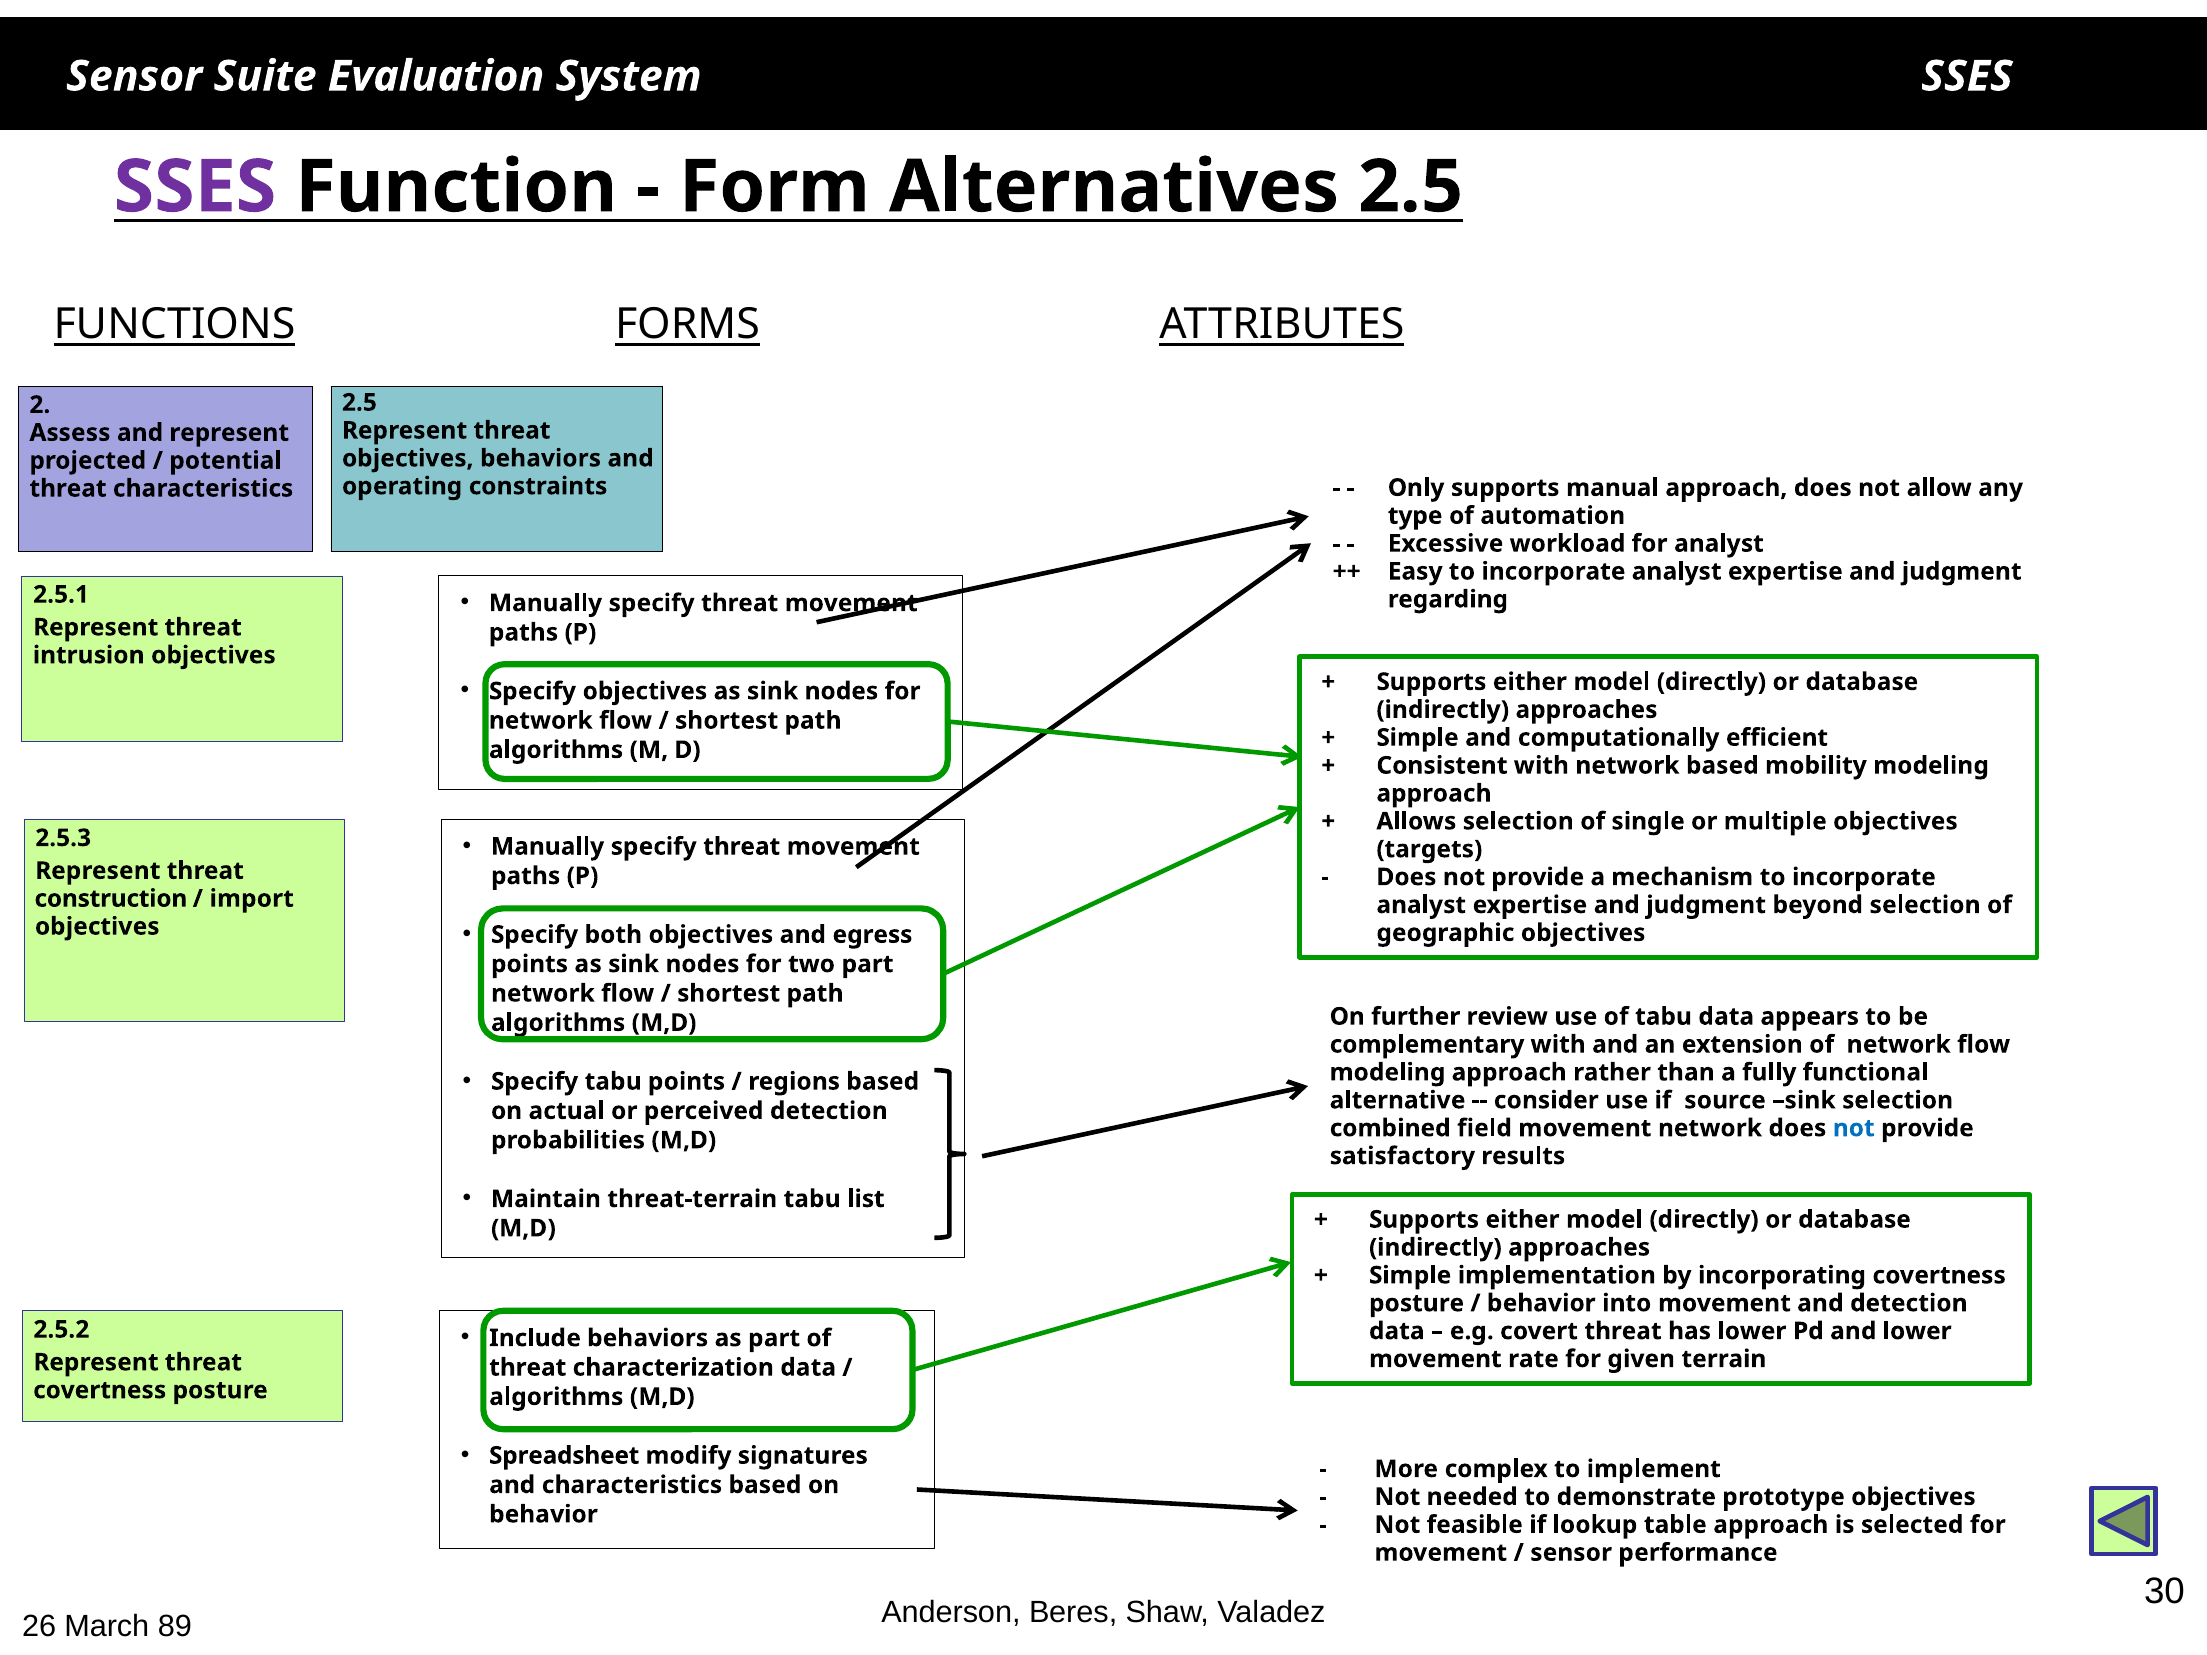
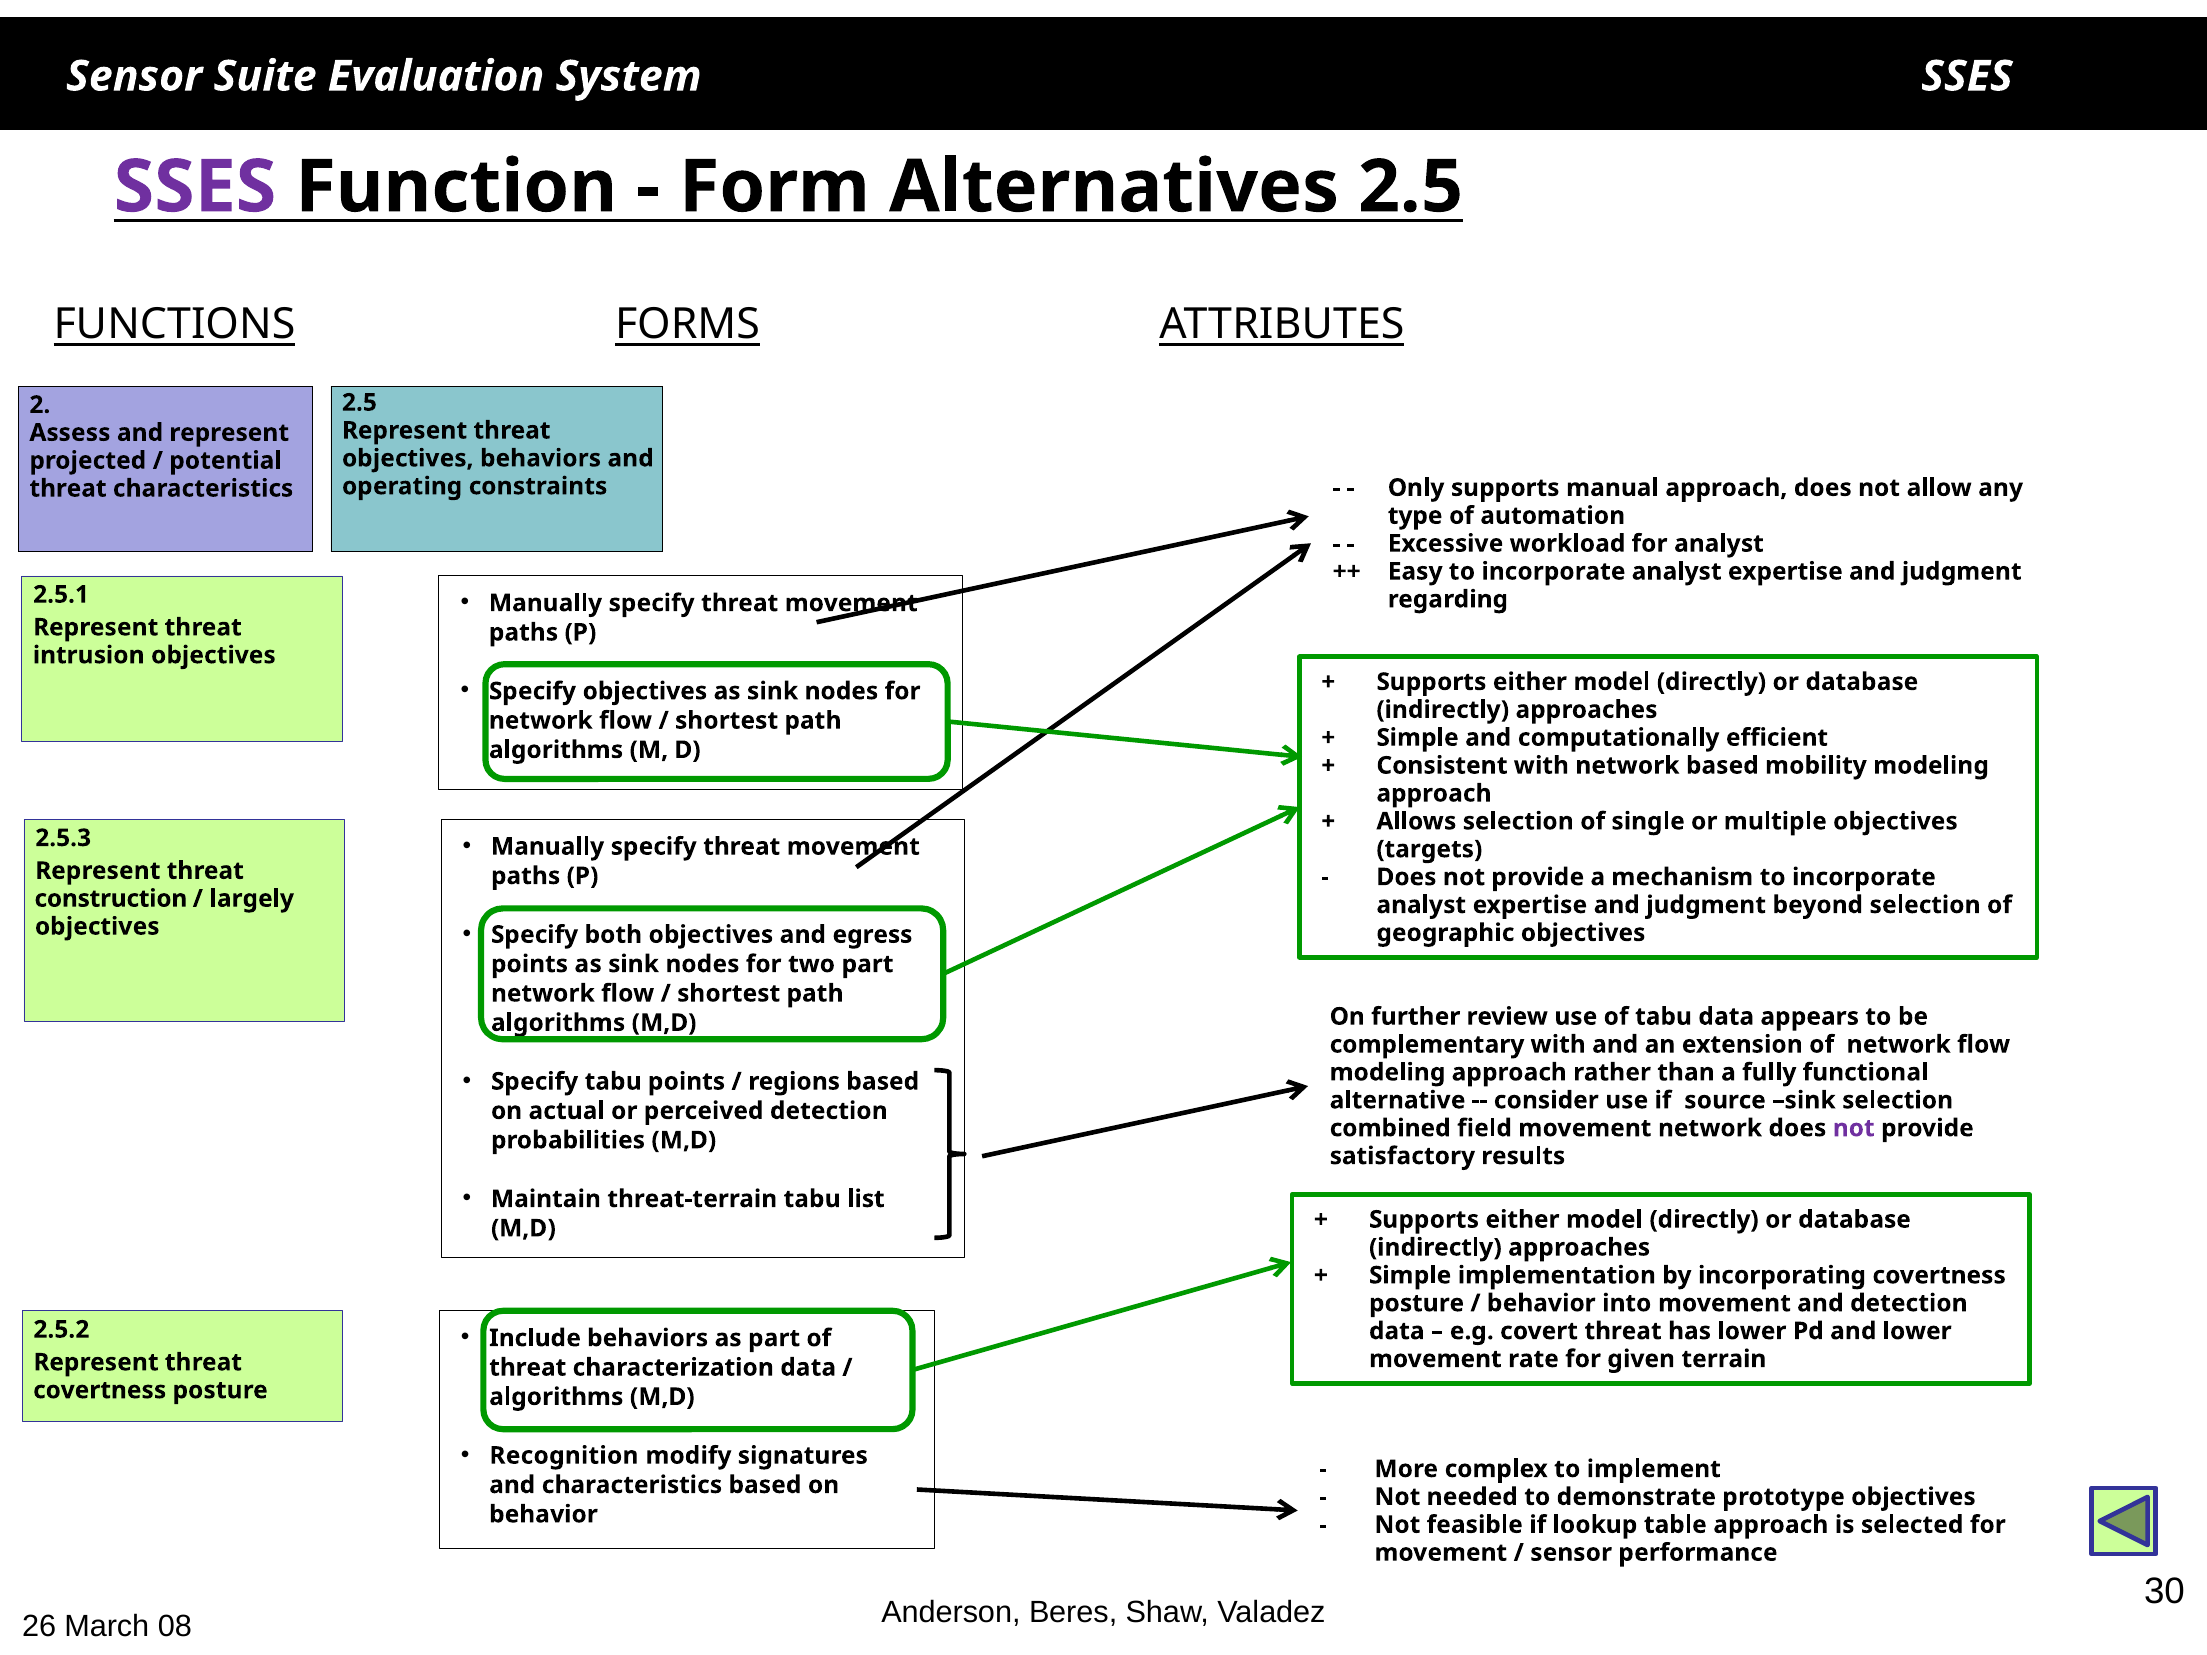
import: import -> largely (252, 899)
not colour: blue -> purple (1854, 1128)
Spreadsheet: Spreadsheet -> Recognition (564, 1456)
89: 89 -> 08 (175, 1627)
